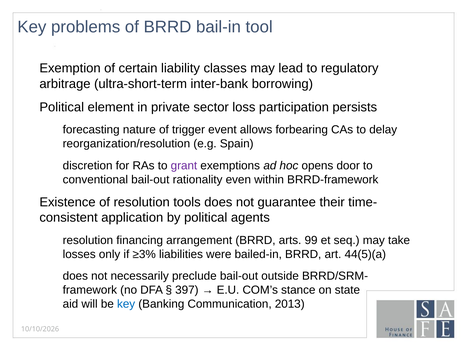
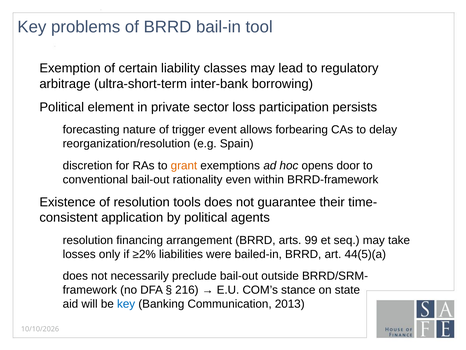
grant colour: purple -> orange (184, 165)
≥3%: ≥3% -> ≥2% (144, 254)
397: 397 -> 216 (187, 290)
